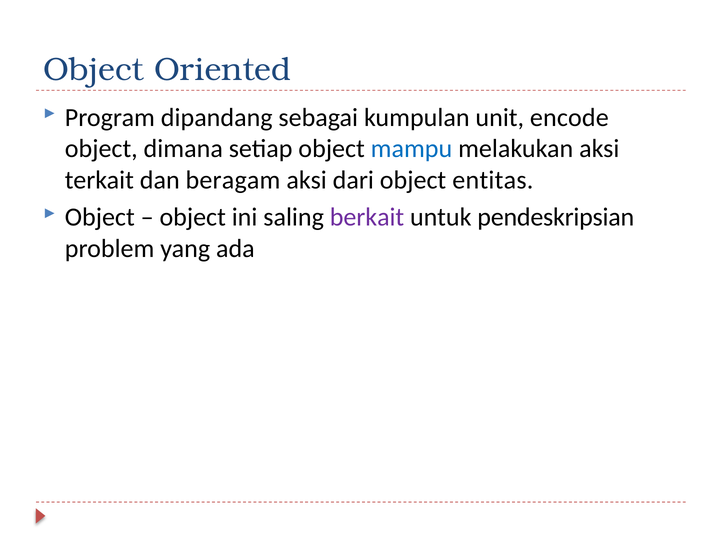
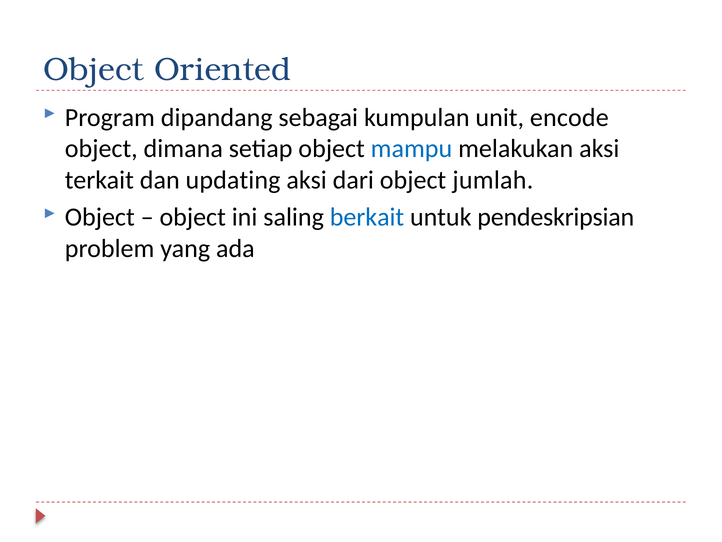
beragam: beragam -> updating (233, 180)
entitas: entitas -> jumlah (493, 180)
berkait colour: purple -> blue (367, 217)
